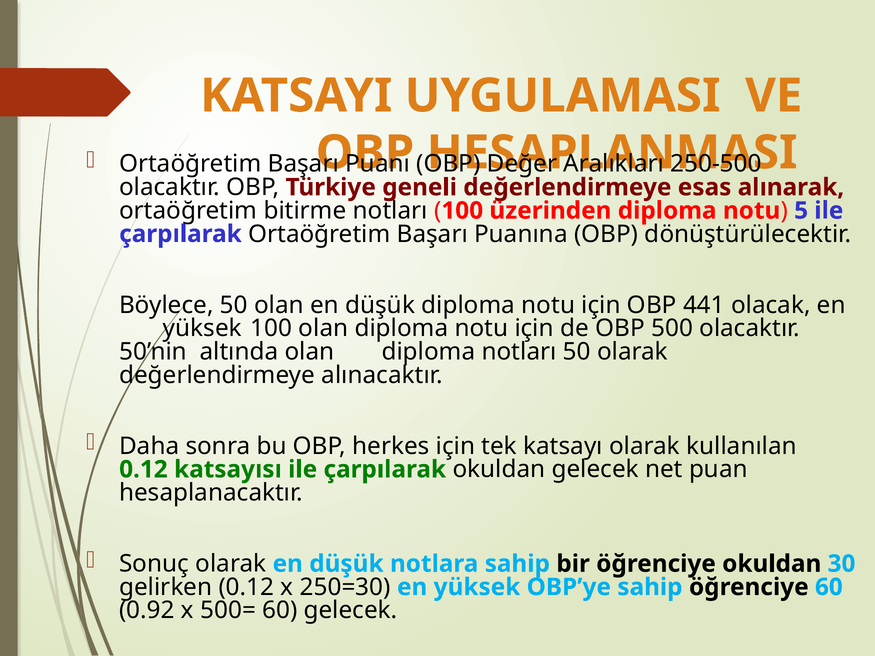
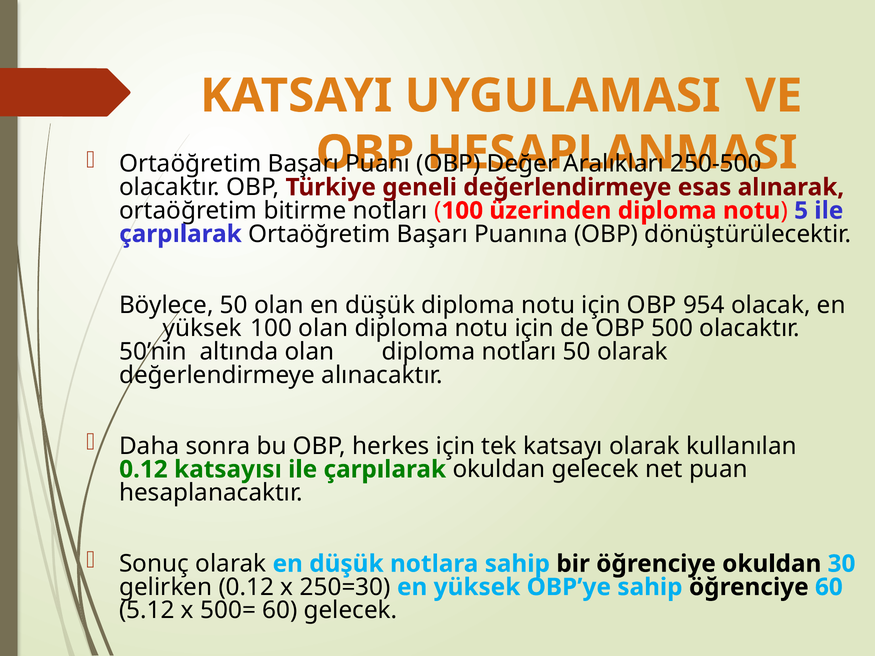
441: 441 -> 954 (704, 305)
0.92: 0.92 -> 5.12 (147, 611)
